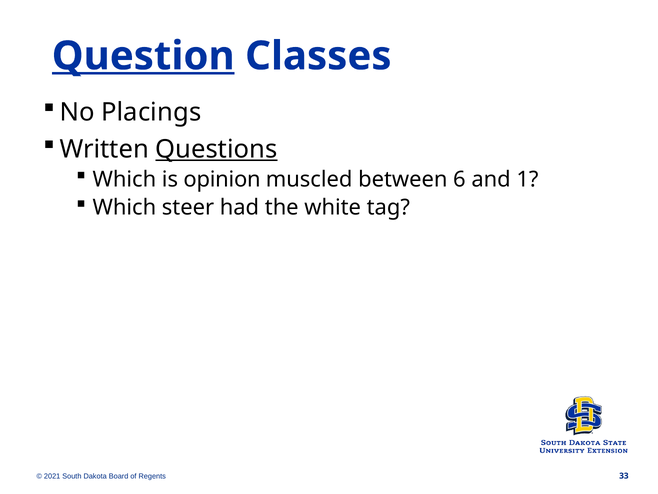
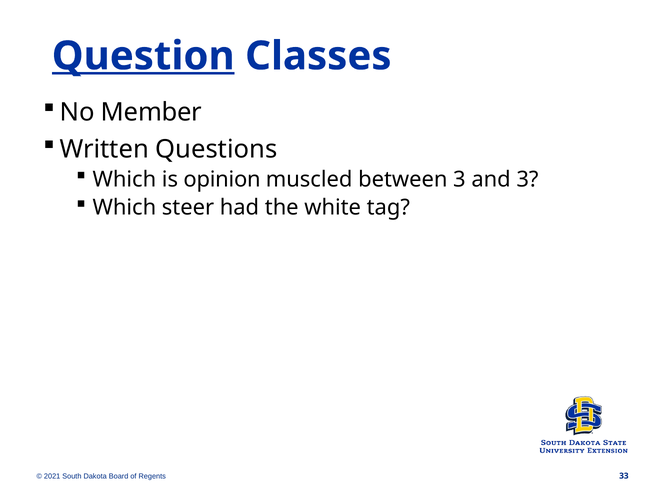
Placings: Placings -> Member (151, 112)
Questions underline: present -> none (216, 149)
between 6: 6 -> 3 (459, 179)
and 1: 1 -> 3 (527, 179)
